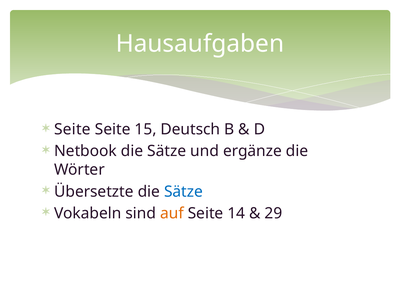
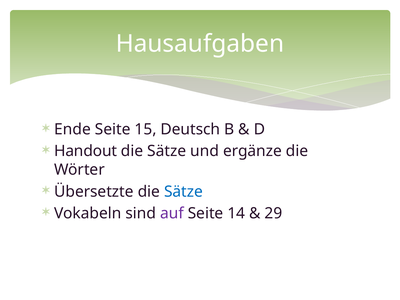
Seite: Seite -> Ende (73, 129)
Netbook: Netbook -> Handout (86, 151)
auf colour: orange -> purple (172, 213)
